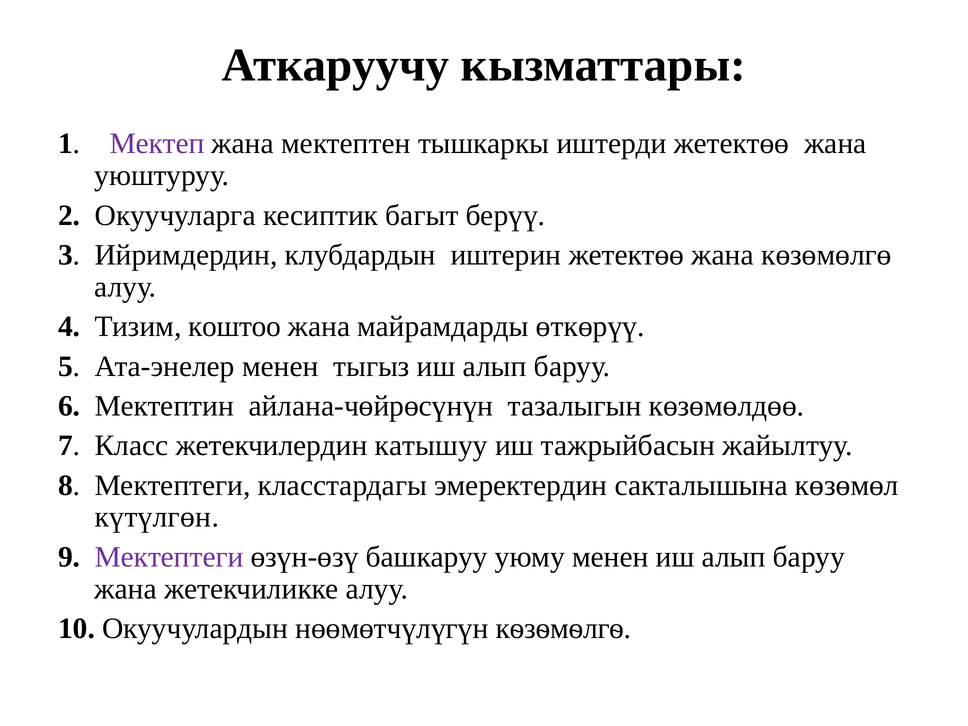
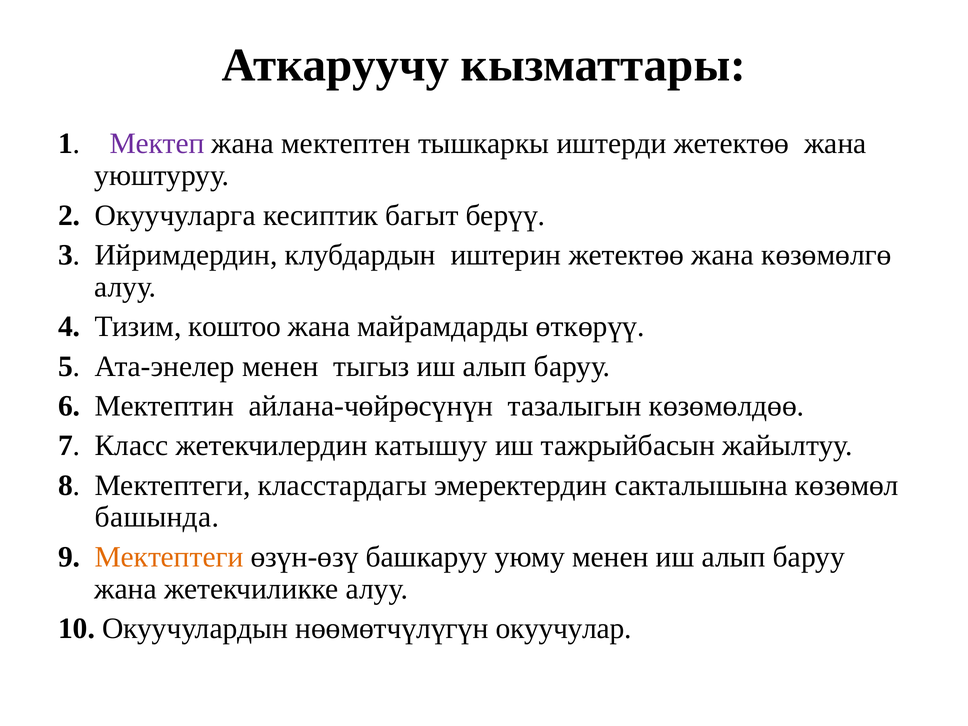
күтүлгөн: күтүлгөн -> башында (157, 517)
Мектептеги colour: purple -> orange (169, 557)
кѳзѳмѳлгѳ: кѳзѳмѳлгѳ -> окуучулар (564, 629)
